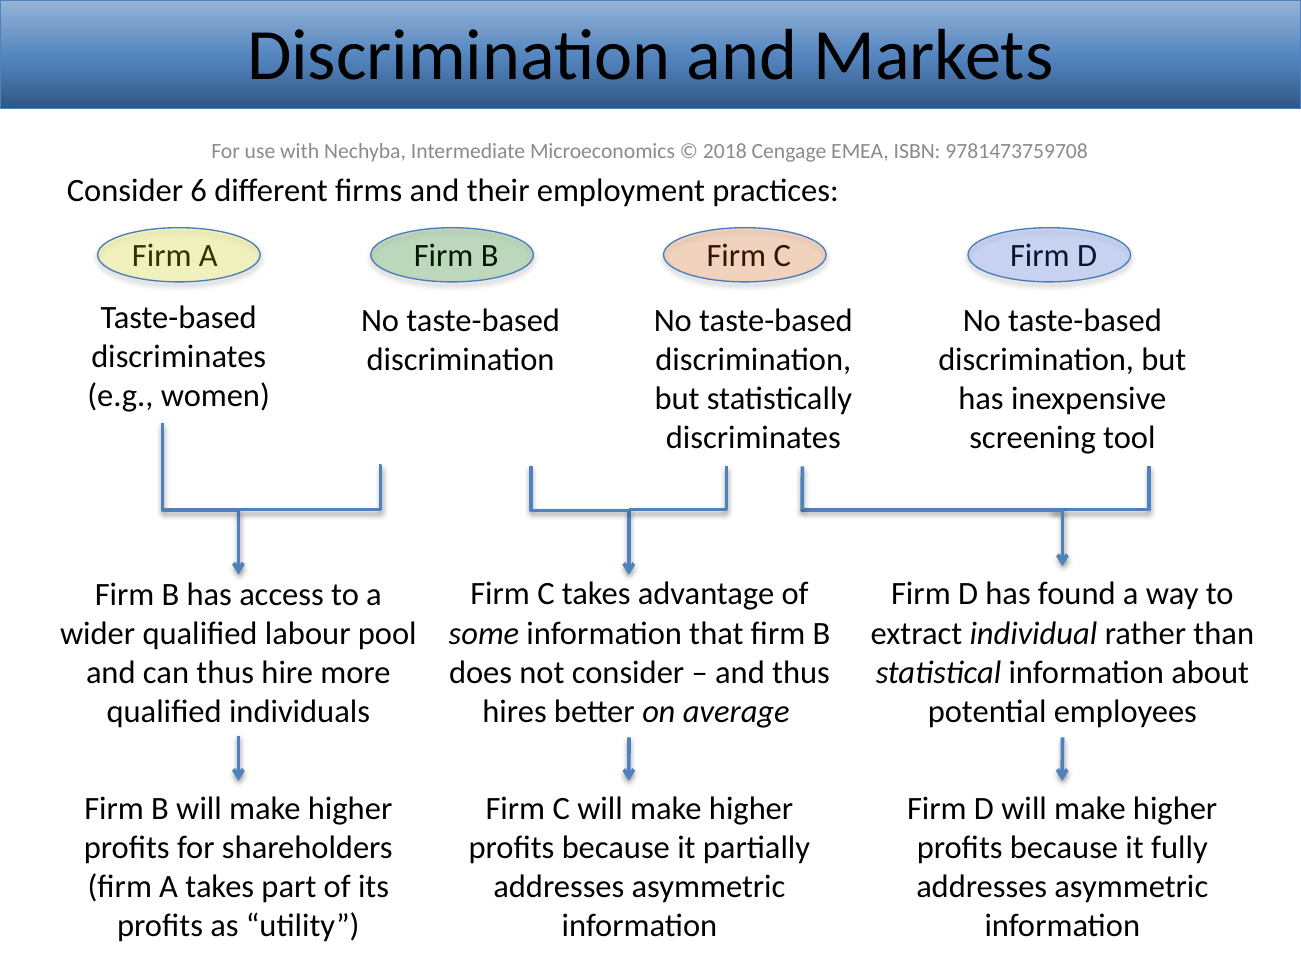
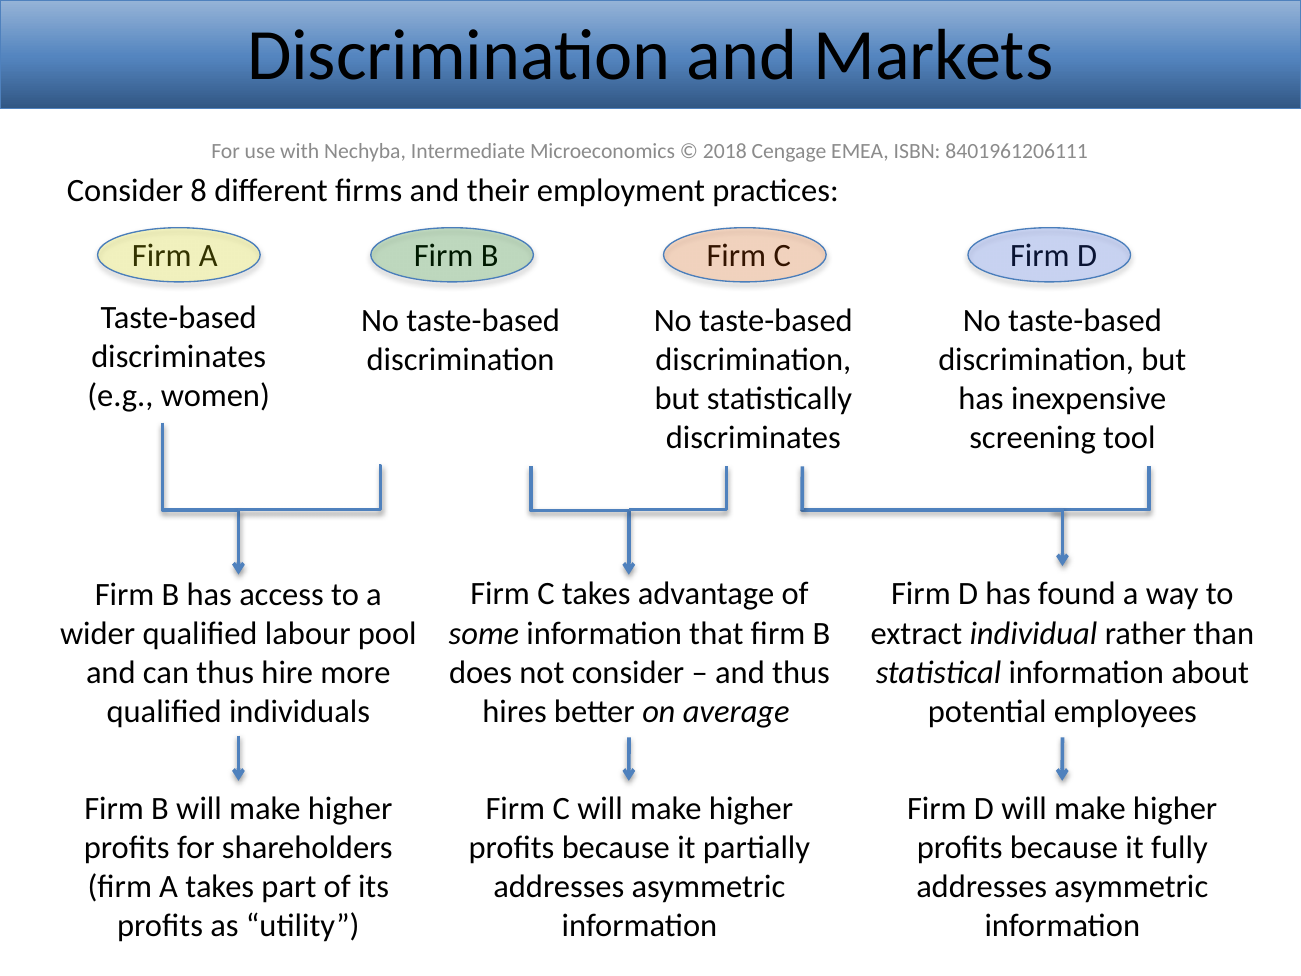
9781473759708: 9781473759708 -> 8401961206111 (1017, 151)
6: 6 -> 8 (199, 191)
